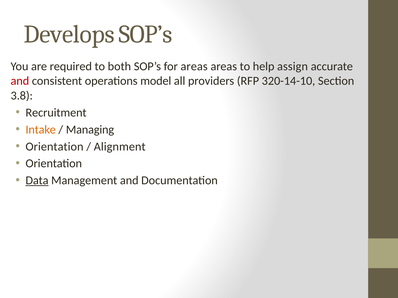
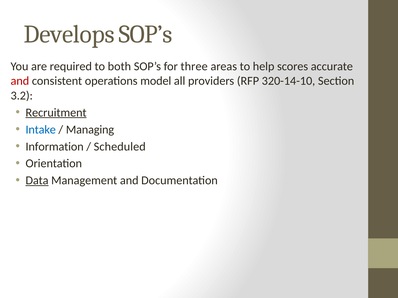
for areas: areas -> three (194, 67)
assign: assign -> scores (293, 67)
3.8: 3.8 -> 3.2 (22, 96)
Recruitment underline: none -> present (56, 113)
Intake colour: orange -> blue (41, 130)
Orientation: Orientation -> Information (55, 147)
Alignment: Alignment -> Scheduled (120, 147)
